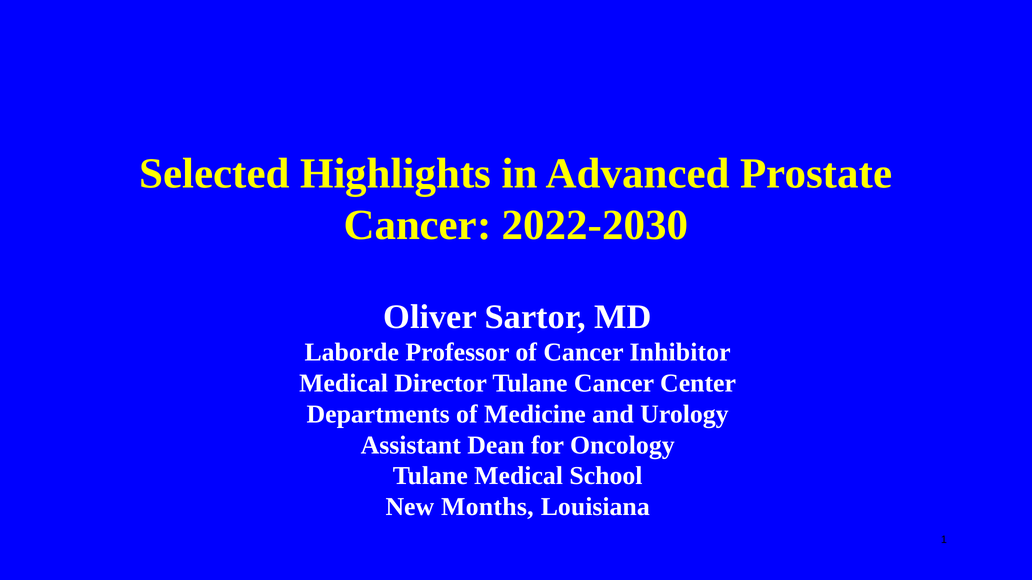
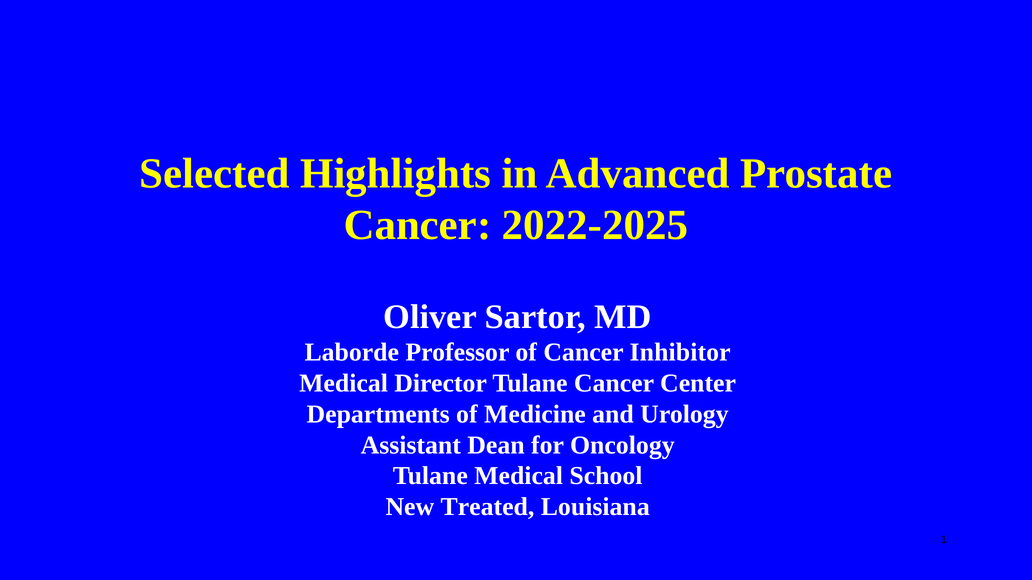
2022-2030: 2022-2030 -> 2022-2025 (595, 226)
Months: Months -> Treated (487, 507)
